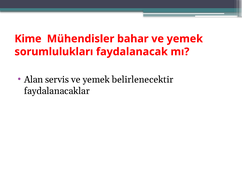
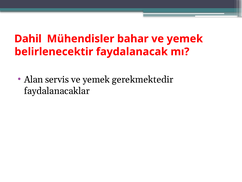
Kime: Kime -> Dahil (28, 39)
sorumlulukları: sorumlulukları -> belirlenecektir (54, 52)
belirlenecektir: belirlenecektir -> gerekmektedir (143, 79)
